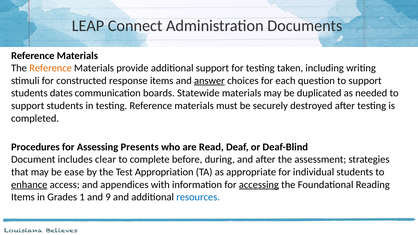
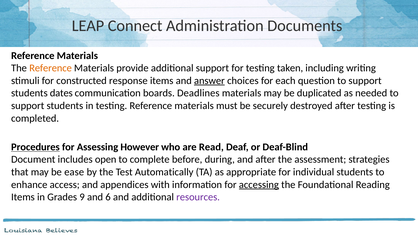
Statewide: Statewide -> Deadlines (198, 93)
Procedures underline: none -> present (35, 147)
Presents: Presents -> However (140, 147)
clear: clear -> open (106, 160)
Appropriation: Appropriation -> Automatically (164, 172)
enhance underline: present -> none (29, 185)
1: 1 -> 9 (82, 197)
9: 9 -> 6 (108, 197)
resources colour: blue -> purple (198, 197)
